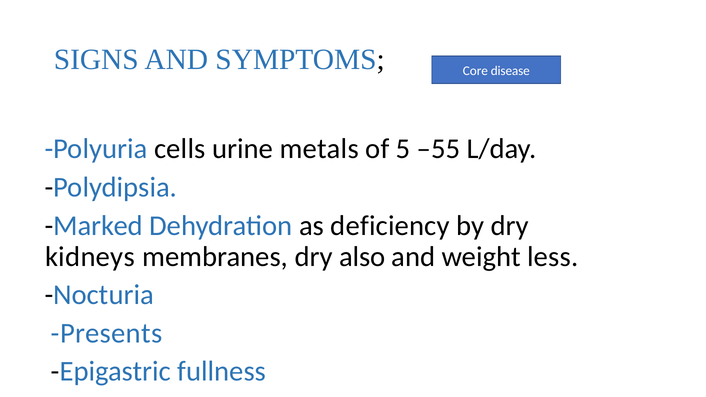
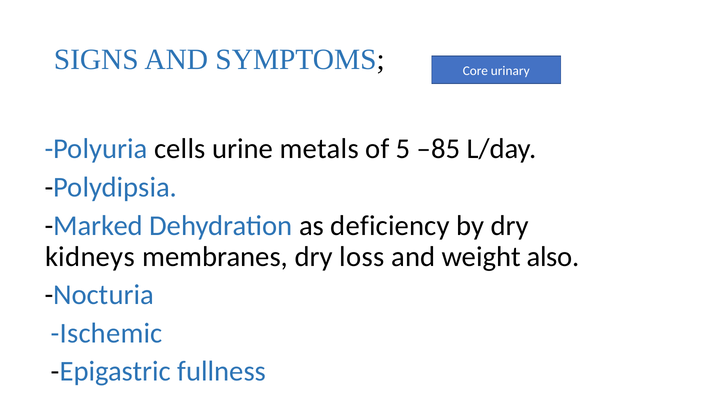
disease: disease -> urinary (510, 71)
–55: –55 -> –85 (438, 149)
also: also -> loss (362, 257)
less: less -> also (553, 257)
Presents: Presents -> Ischemic (107, 333)
